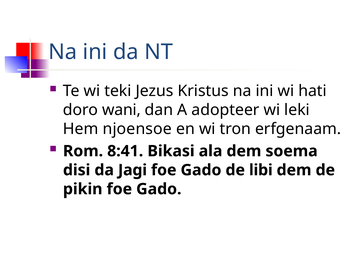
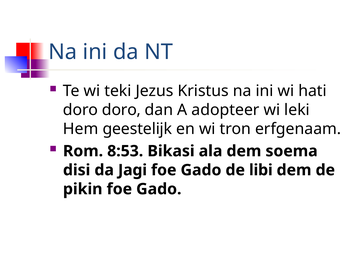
doro wani: wani -> doro (121, 110)
njoensoe: njoensoe -> geestelijk (137, 129)
8:41: 8:41 -> 8:53 (125, 151)
